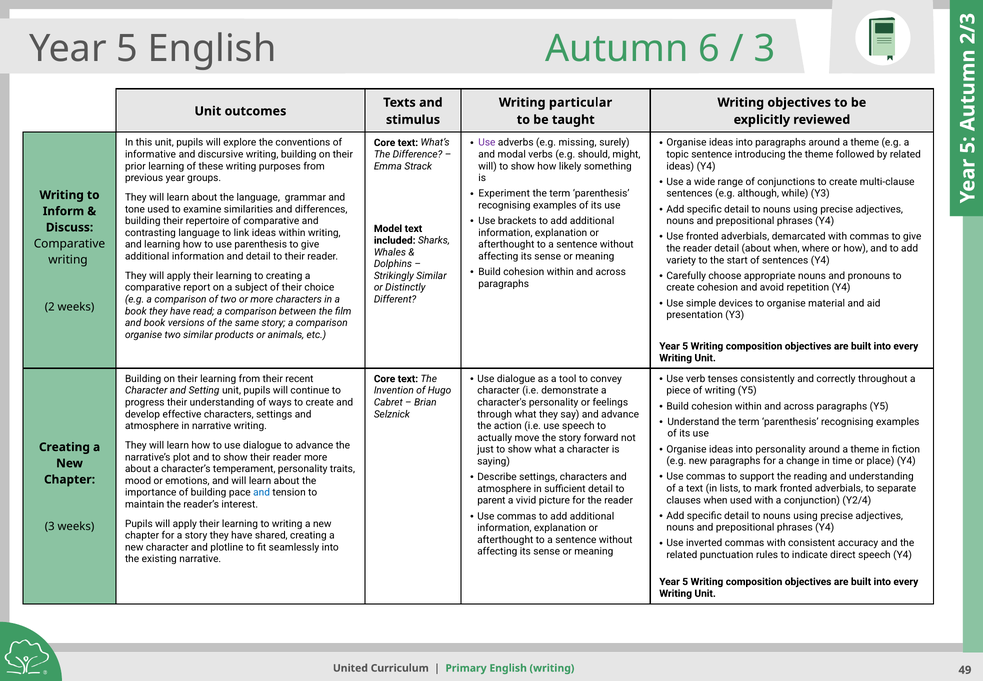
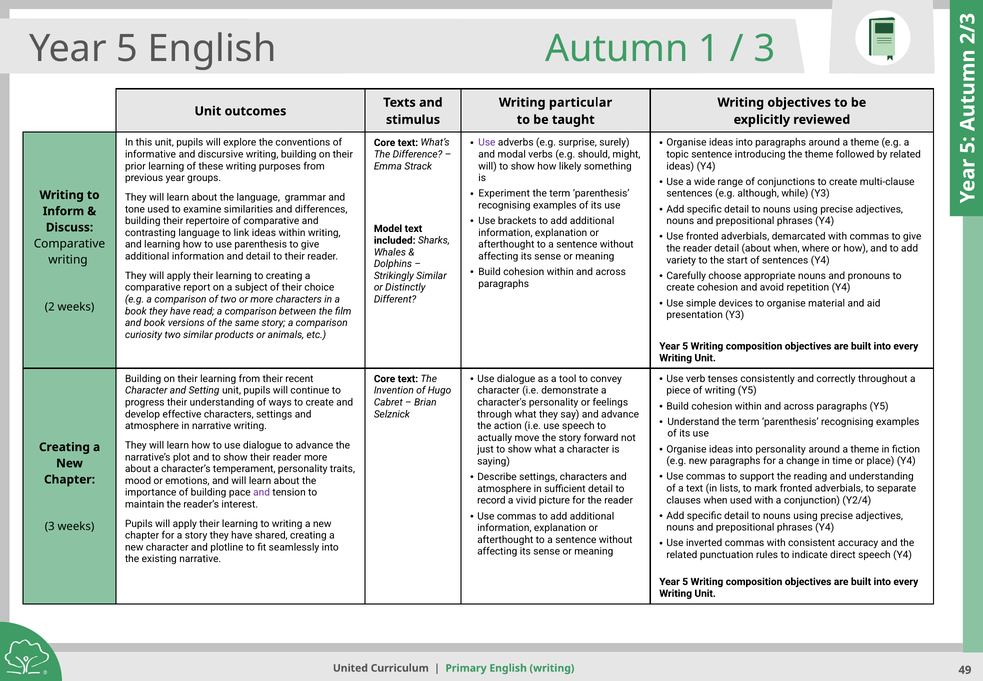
6: 6 -> 1 (709, 49)
missing: missing -> surprise (578, 143)
organise: organise -> curiosity (144, 335)
and colour: blue -> purple (262, 492)
parent: parent -> record (491, 500)
